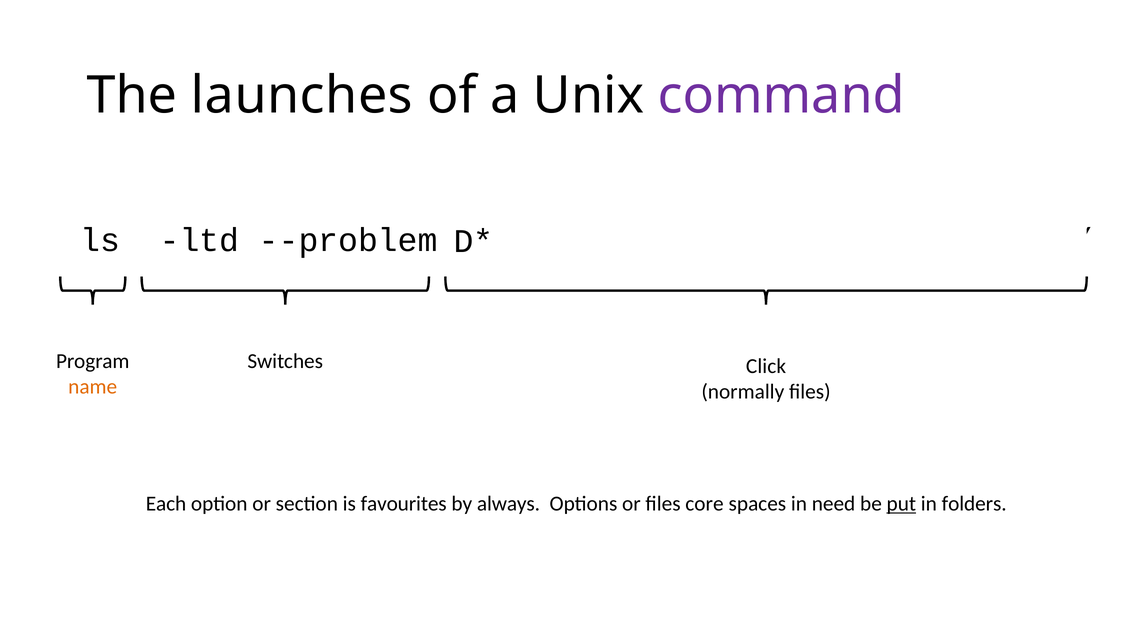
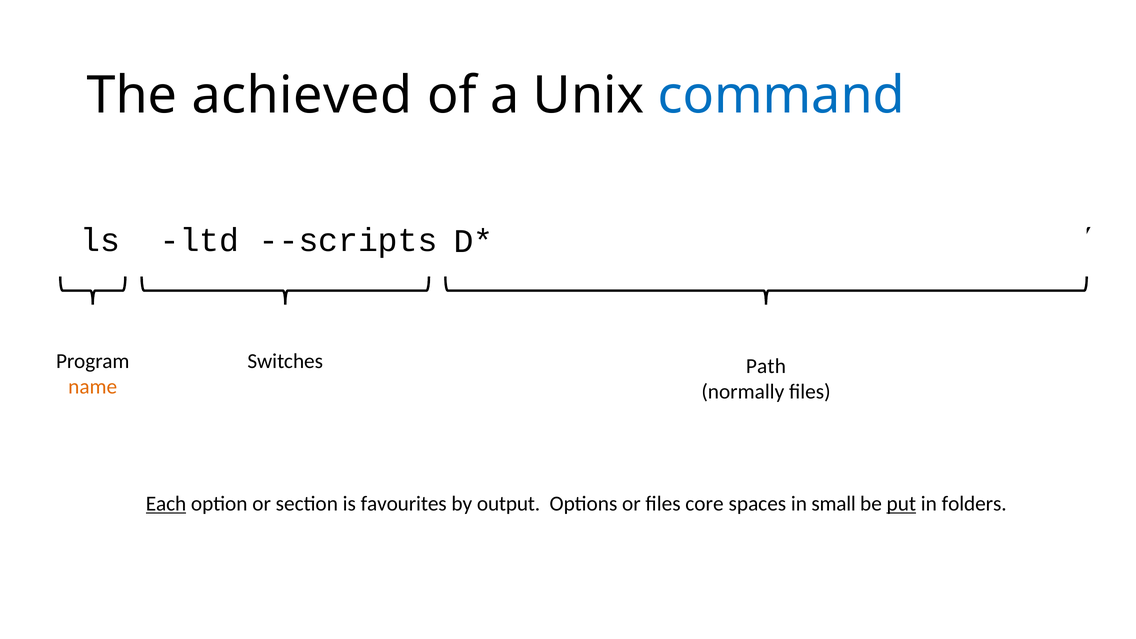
launches: launches -> achieved (302, 95)
command colour: purple -> blue (781, 95)
--problem: --problem -> --scripts (348, 241)
Click: Click -> Path (766, 366)
Each underline: none -> present (166, 504)
always: always -> output (509, 504)
need: need -> small (834, 504)
